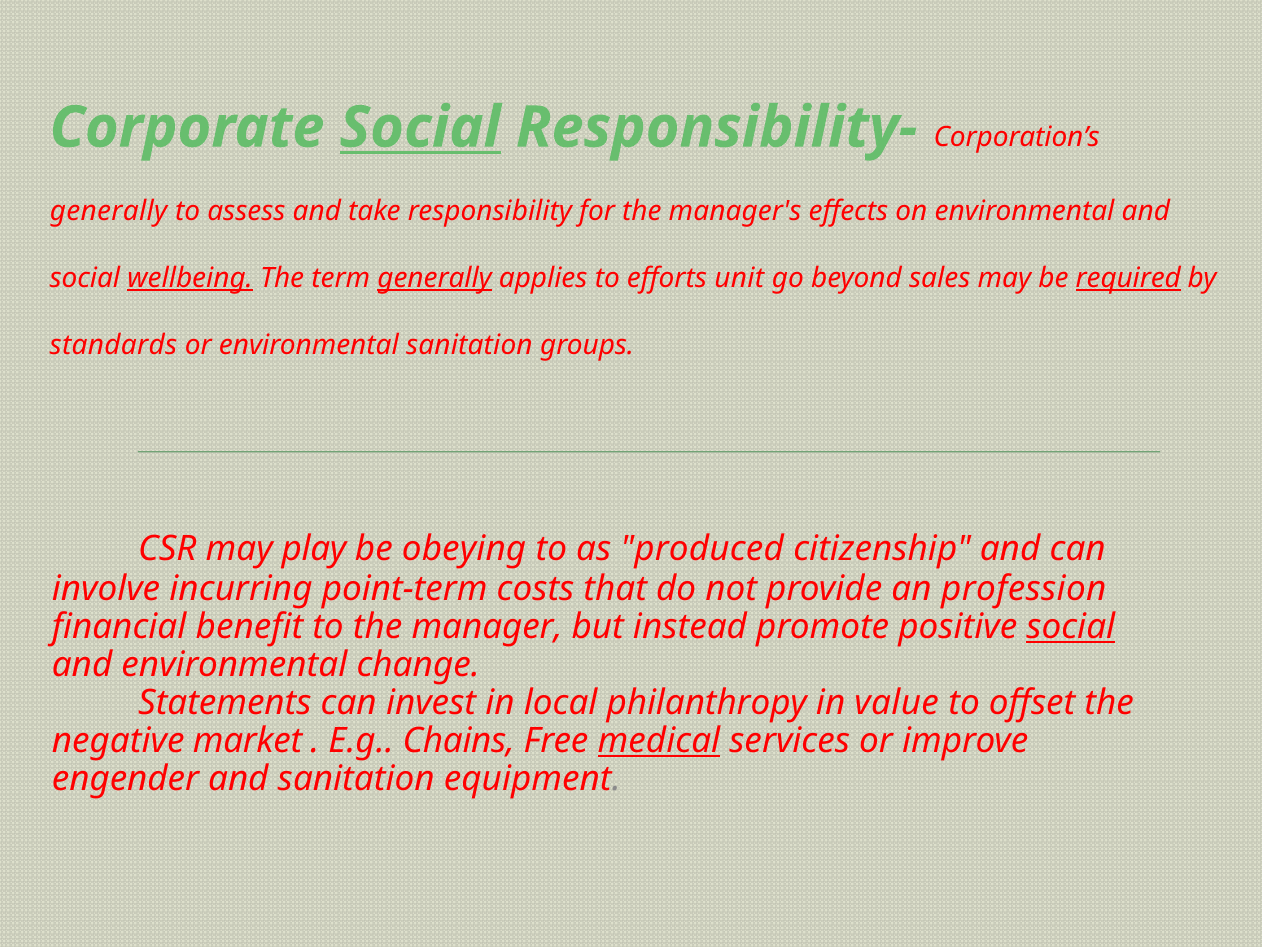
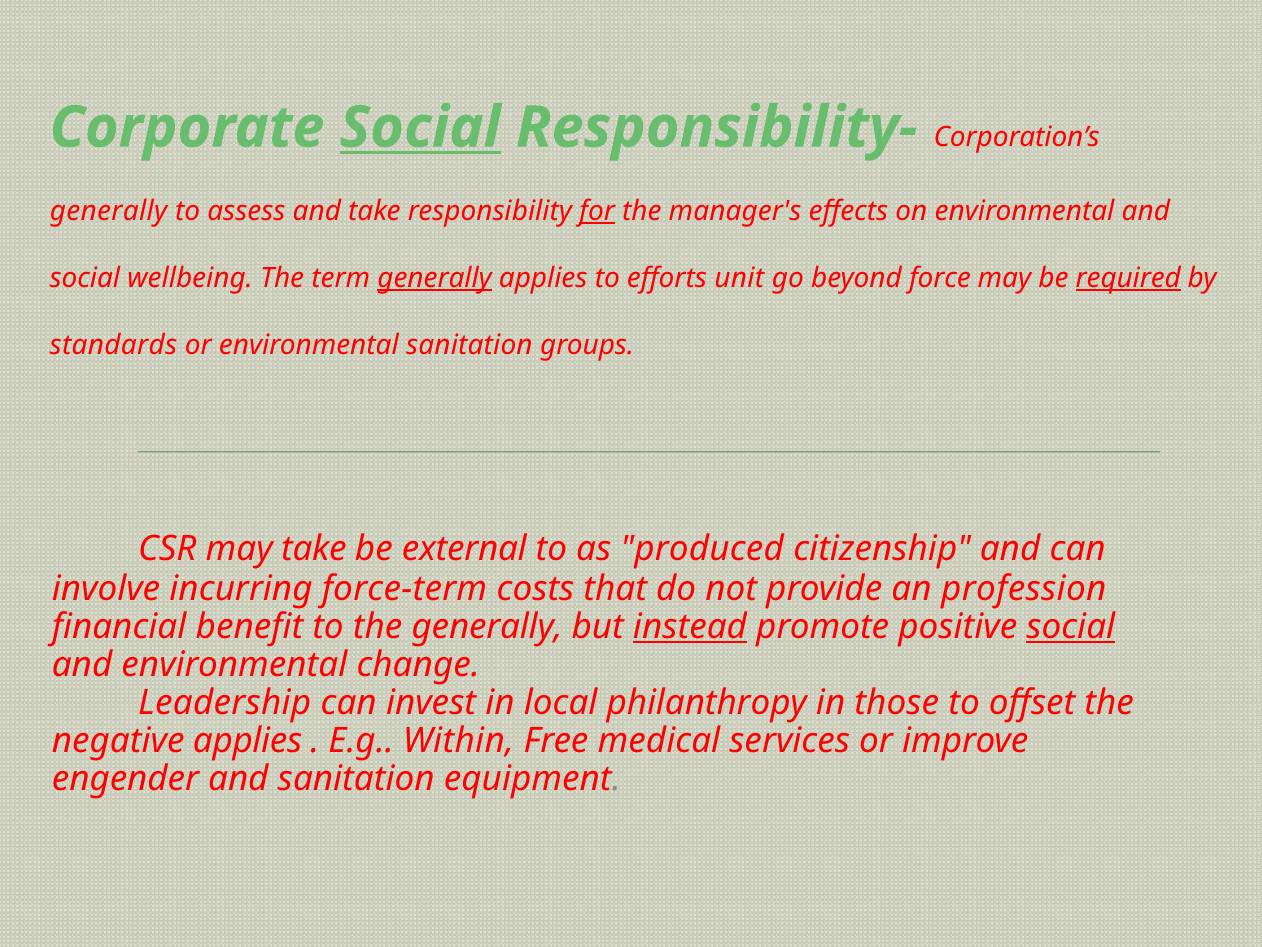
for underline: none -> present (597, 211)
wellbeing underline: present -> none (190, 278)
sales: sales -> force (940, 278)
may play: play -> take (314, 549)
obeying: obeying -> external (464, 549)
point-term: point-term -> force-term (405, 589)
the manager: manager -> generally (487, 627)
instead underline: none -> present (690, 627)
Statements: Statements -> Leadership (225, 703)
value: value -> those (897, 703)
negative market: market -> applies (248, 740)
Chains: Chains -> Within (459, 740)
medical underline: present -> none (659, 740)
